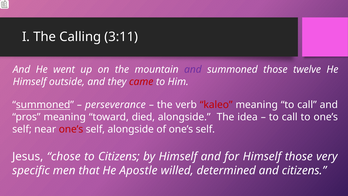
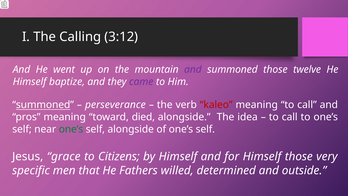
3:11: 3:11 -> 3:12 (121, 37)
outside: outside -> baptize (67, 82)
came colour: red -> purple (141, 82)
one’s colour: red -> green (71, 129)
chose: chose -> grace (64, 156)
Apostle: Apostle -> Fathers (138, 170)
and citizens: citizens -> outside (304, 170)
